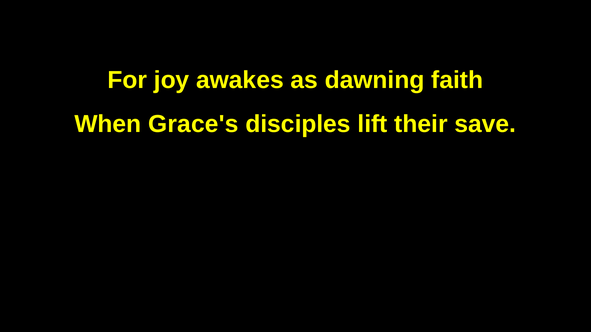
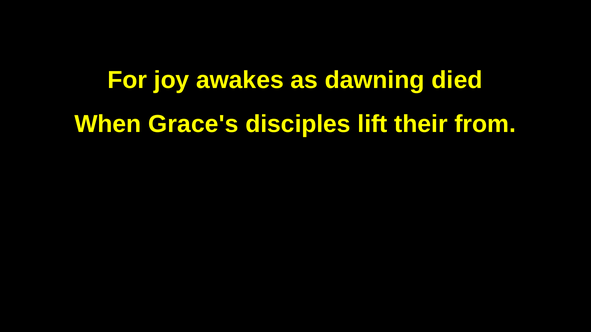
faith: faith -> died (457, 80)
save: save -> from (485, 124)
